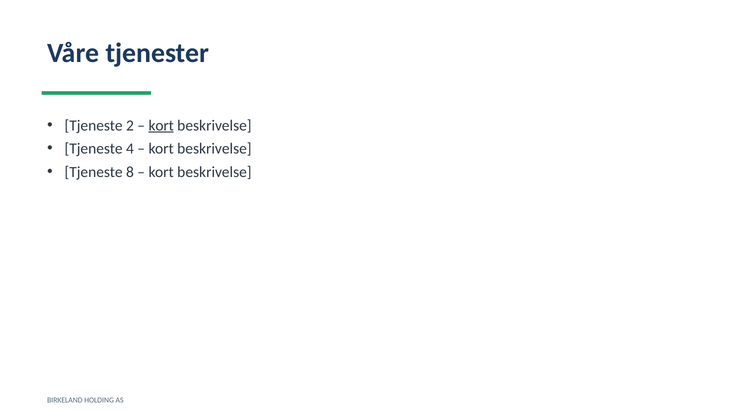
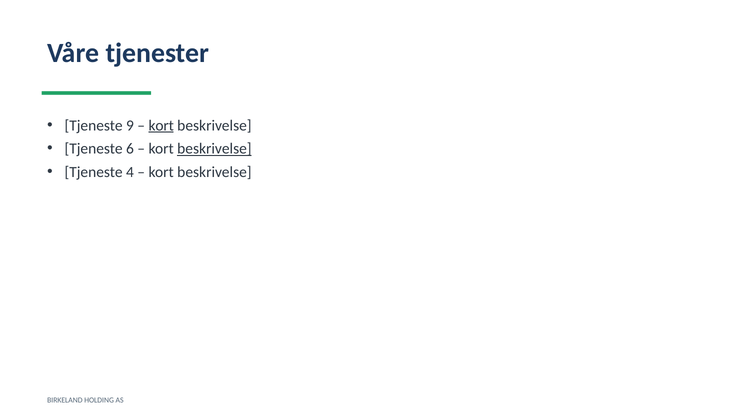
2: 2 -> 9 (130, 126)
4: 4 -> 6 (130, 149)
beskrivelse underline: none -> present (214, 149)
8: 8 -> 4 (130, 172)
